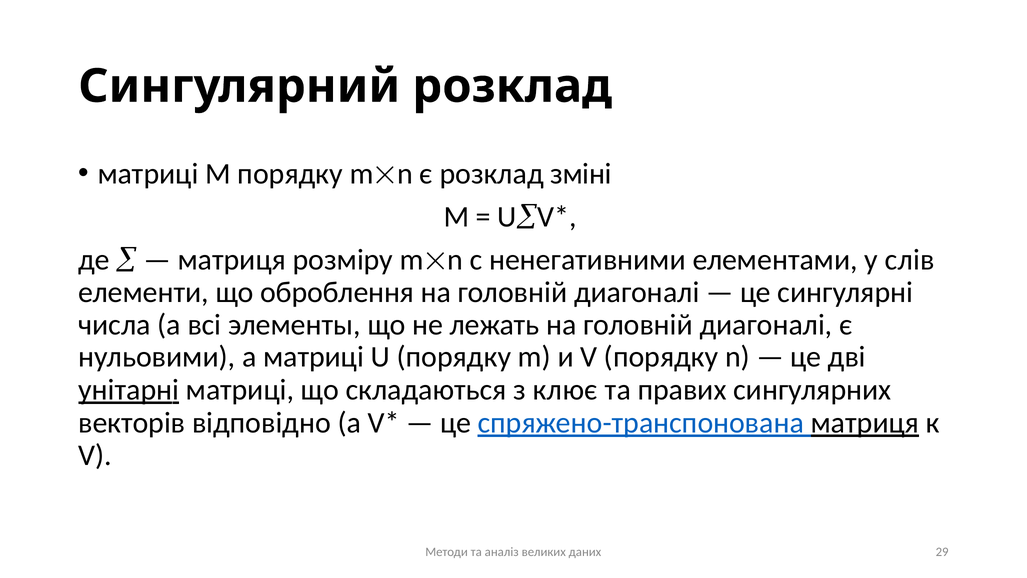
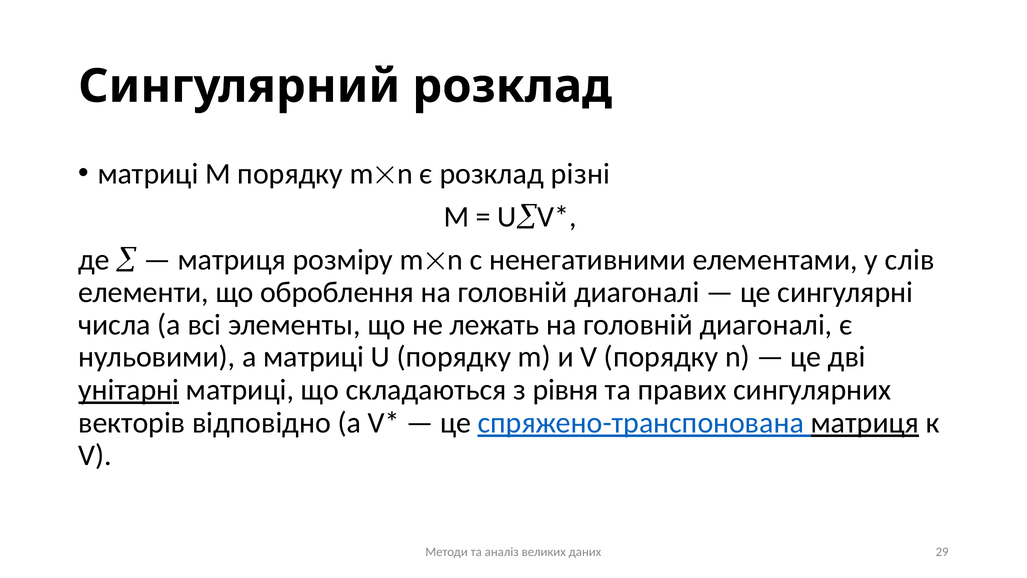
зміні: зміні -> різні (581, 174)
клює: клює -> рівня (566, 390)
